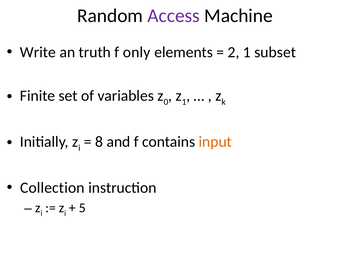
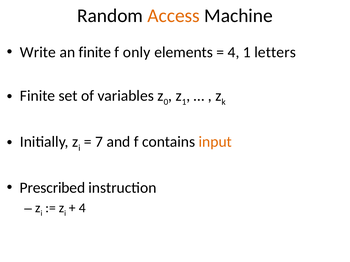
Access colour: purple -> orange (174, 16)
an truth: truth -> finite (95, 52)
2: 2 -> 4 (234, 52)
subset: subset -> letters (275, 52)
8: 8 -> 7 (99, 142)
Collection: Collection -> Prescribed (52, 188)
5: 5 -> 4 (82, 208)
